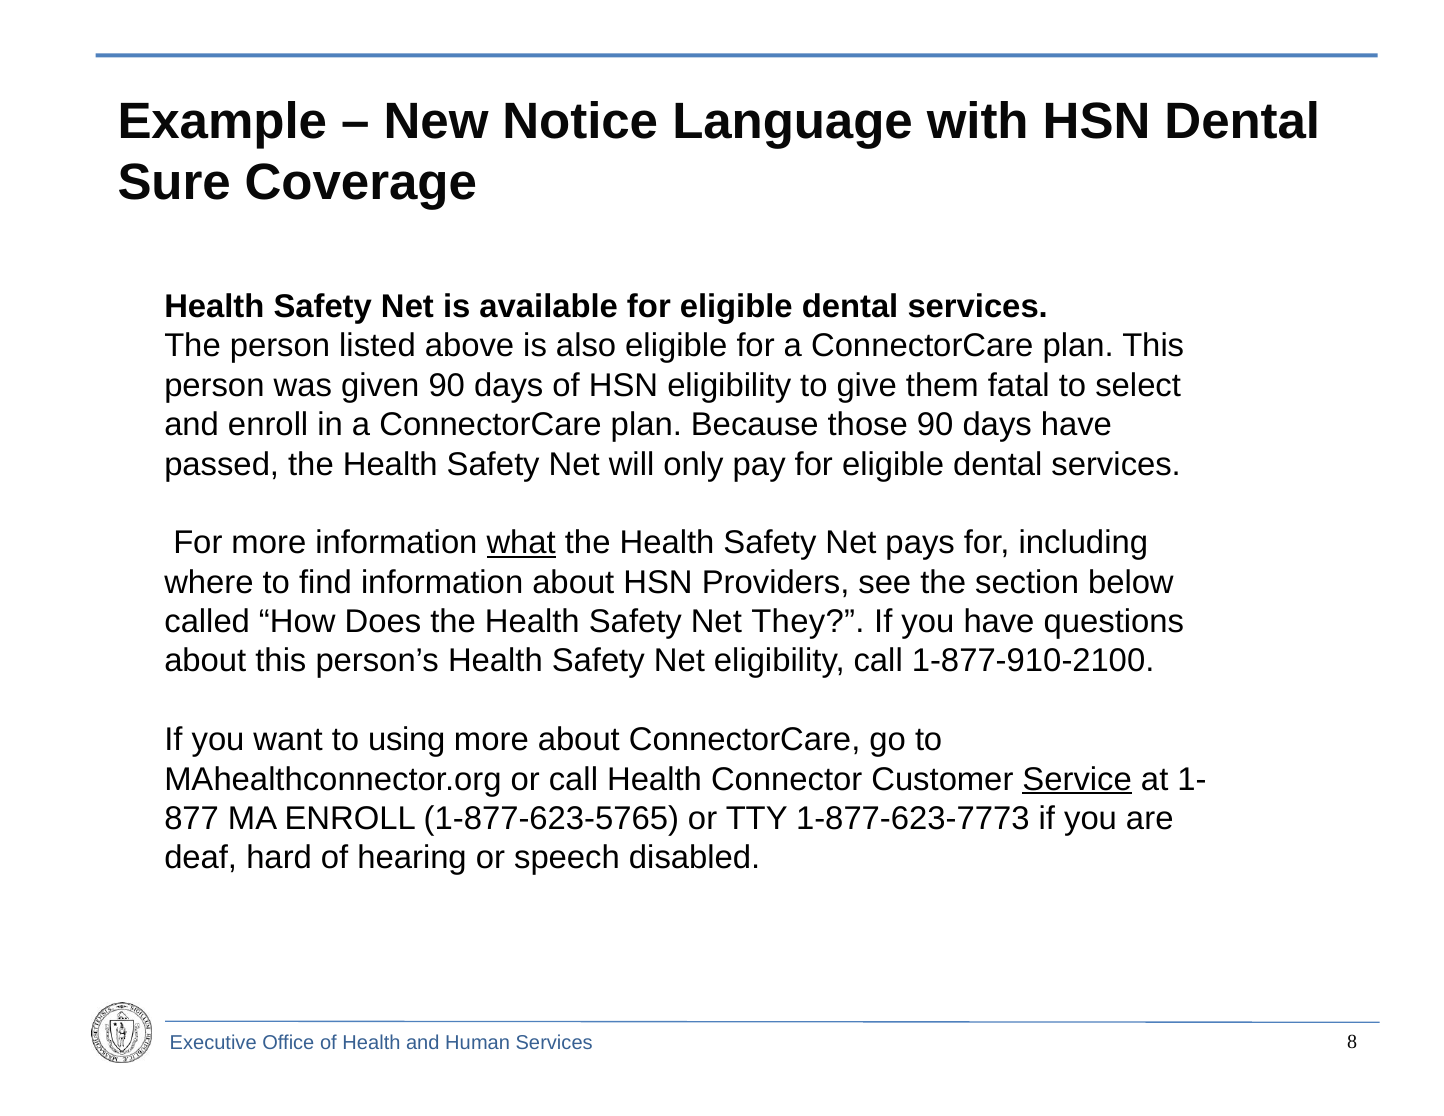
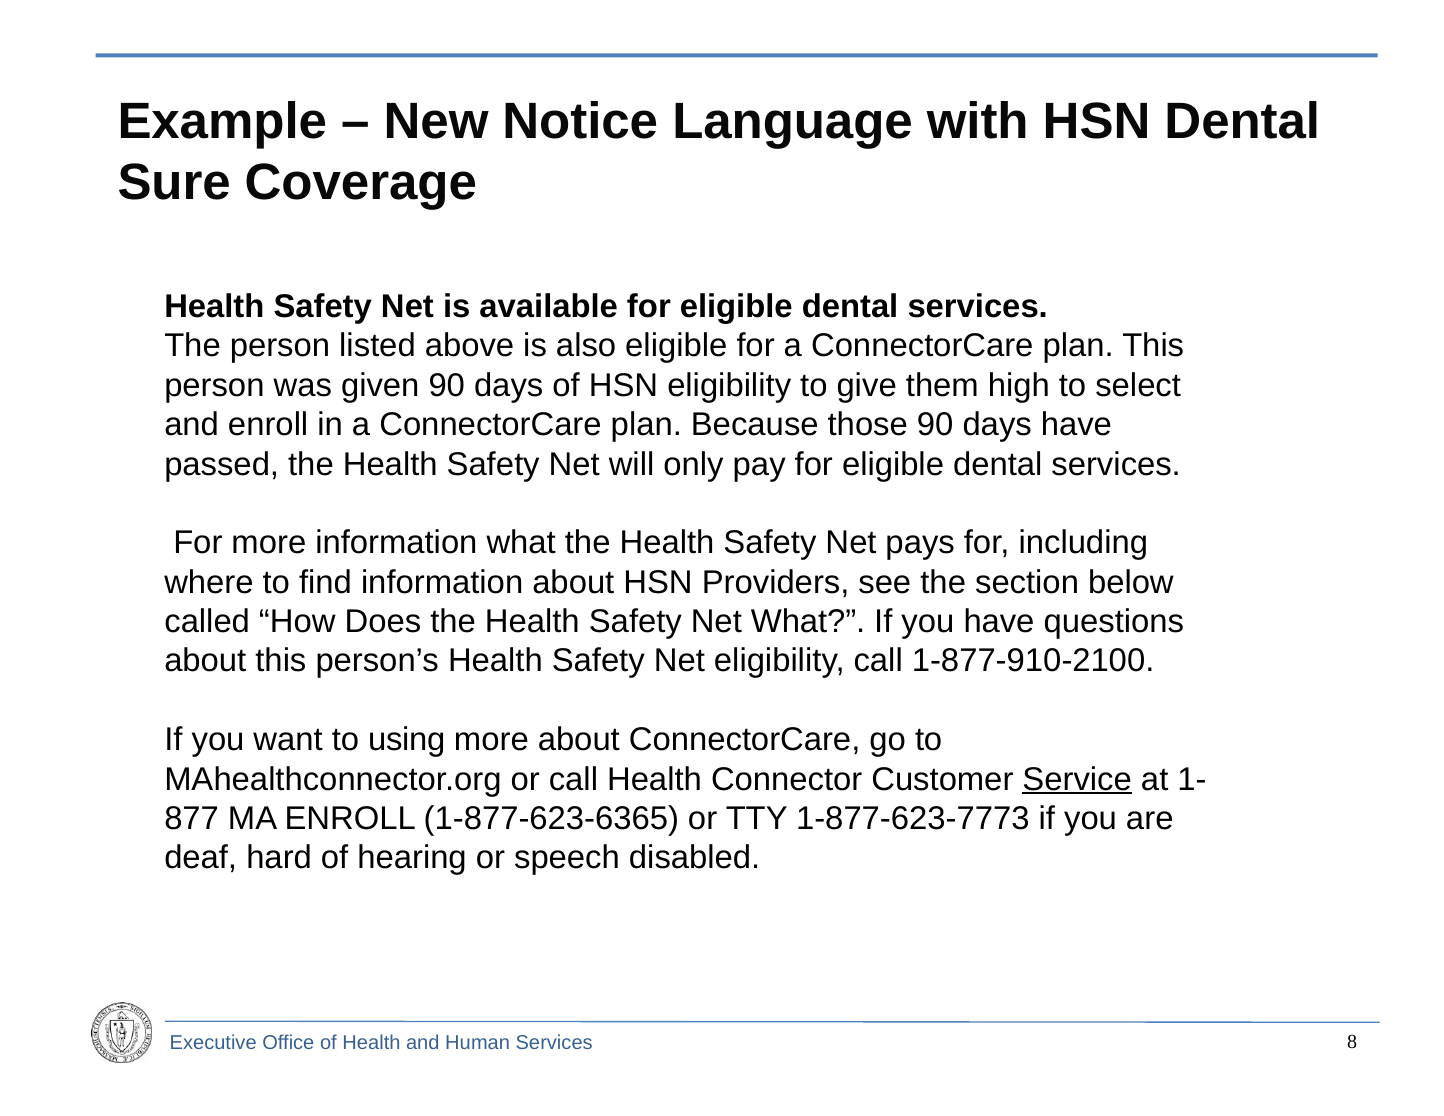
fatal: fatal -> high (1019, 385)
what underline: present -> none (521, 543)
Net They: They -> What (808, 622)
1-877-623-5765: 1-877-623-5765 -> 1-877-623-6365 (551, 819)
